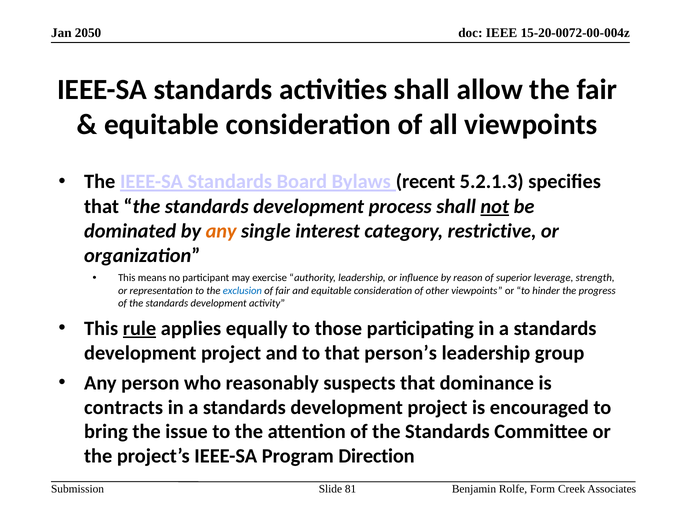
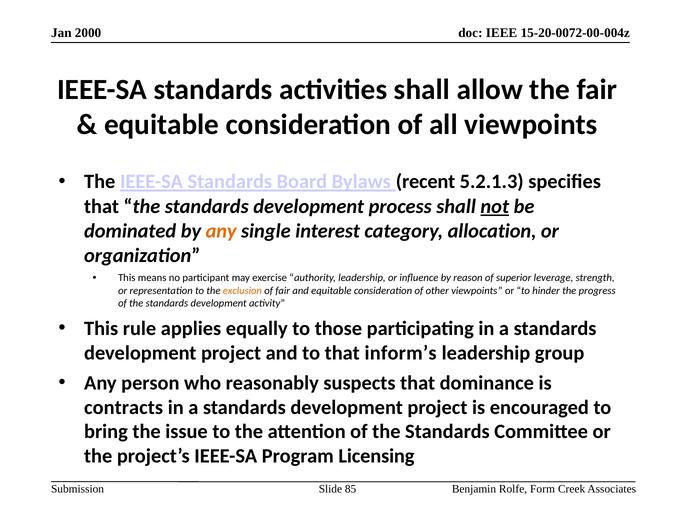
2050: 2050 -> 2000 (88, 33)
restrictive: restrictive -> allocation (492, 231)
exclusion colour: blue -> orange (242, 291)
rule underline: present -> none (140, 329)
person’s: person’s -> inform’s (401, 353)
Direction: Direction -> Licensing (376, 457)
81: 81 -> 85 (351, 490)
